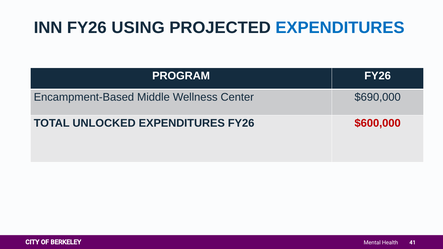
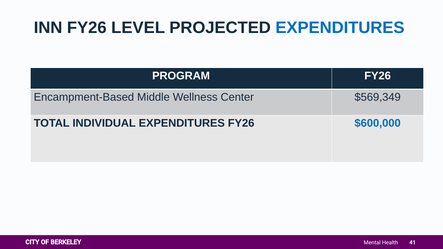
USING: USING -> LEVEL (138, 28)
$690,000: $690,000 -> $569,349 (378, 97)
UNLOCKED: UNLOCKED -> INDIVIDUAL (104, 123)
$600,000 colour: red -> blue (378, 123)
